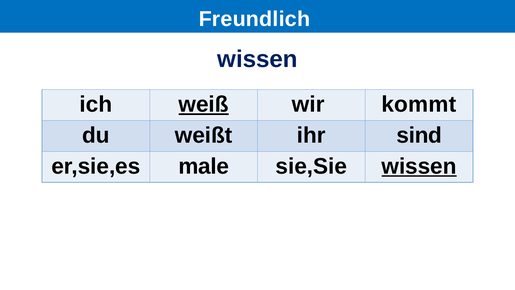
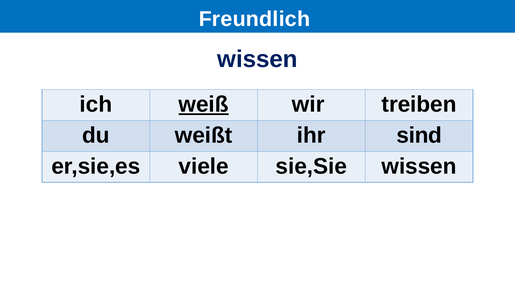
kommt: kommt -> treiben (419, 104)
male: male -> viele (204, 166)
wissen underline: present -> none (419, 166)
